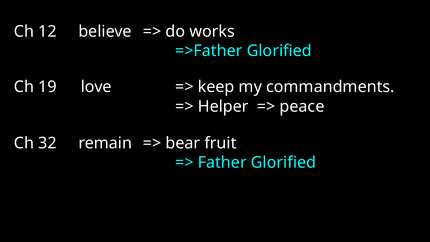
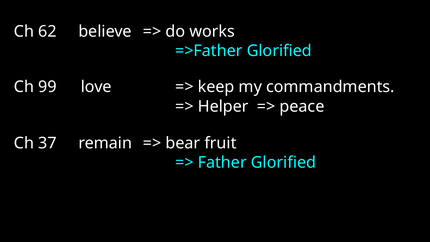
12: 12 -> 62 (47, 31)
19: 19 -> 99 (47, 87)
32: 32 -> 37 (47, 143)
